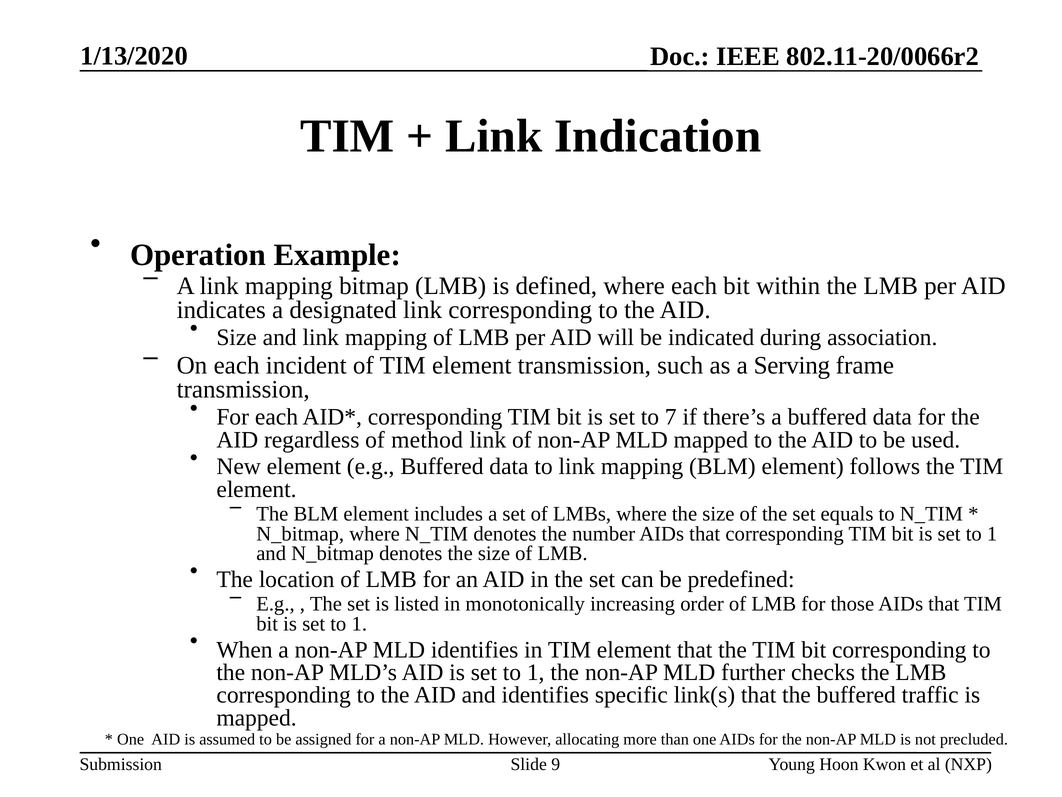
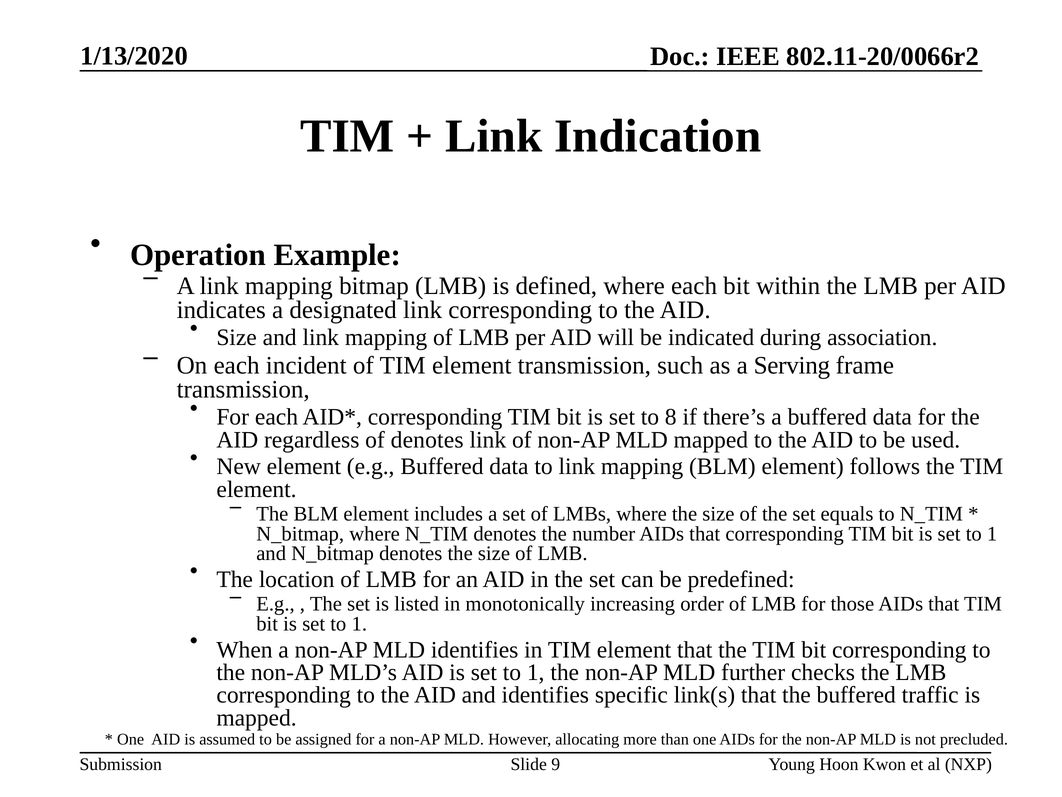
7: 7 -> 8 (671, 417)
of method: method -> denotes (427, 440)
